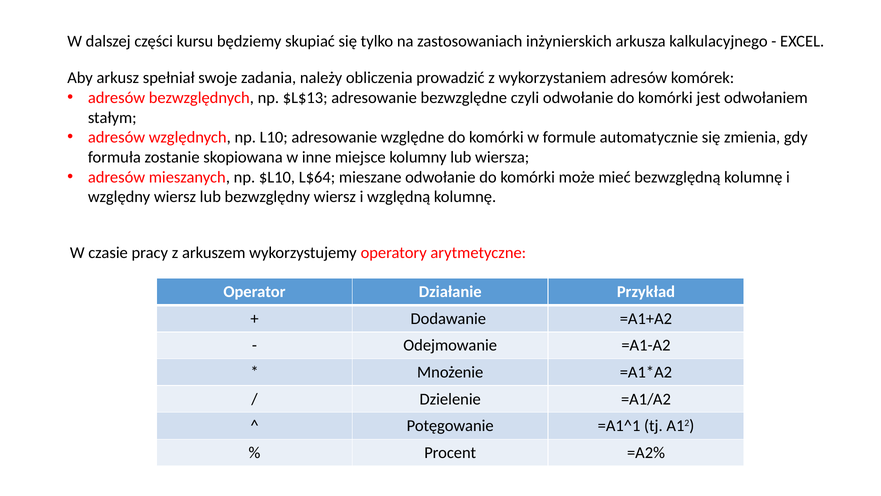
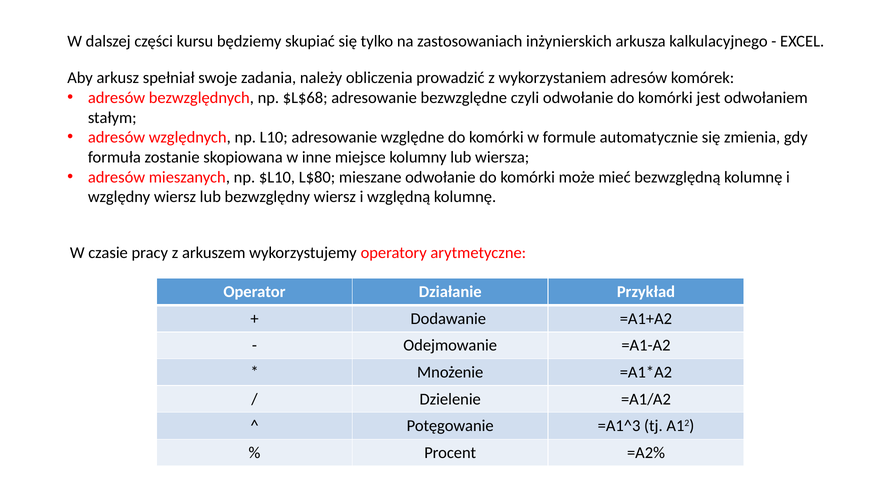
$L$13: $L$13 -> $L$68 (305, 98)
L$64: L$64 -> L$80 (317, 177)
=A1^1: =A1^1 -> =A1^3 (619, 426)
